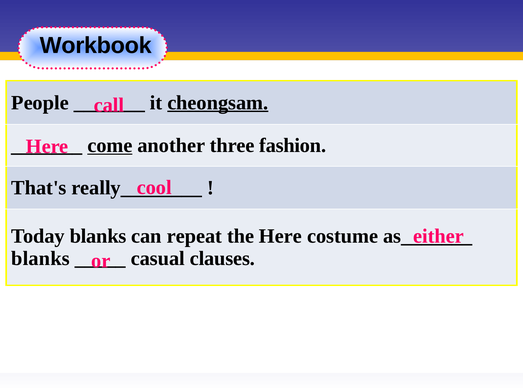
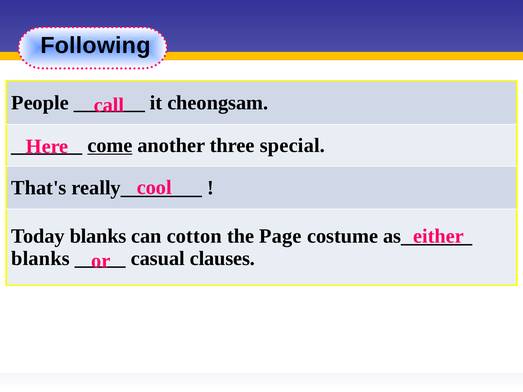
Workbook: Workbook -> Following (95, 45)
cheongsam underline: present -> none (218, 103)
fashion: fashion -> special (292, 146)
repeat: repeat -> cotton (194, 236)
the Here: Here -> Page (280, 236)
